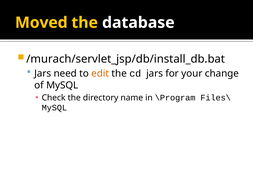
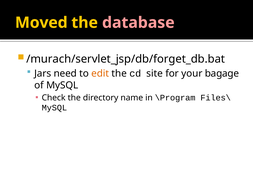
database colour: white -> pink (138, 23)
/murach/servlet_jsp/db/install_db.bat: /murach/servlet_jsp/db/install_db.bat -> /murach/servlet_jsp/db/forget_db.bat (126, 59)
cd jars: jars -> site (155, 74)
change: change -> bagage (222, 74)
